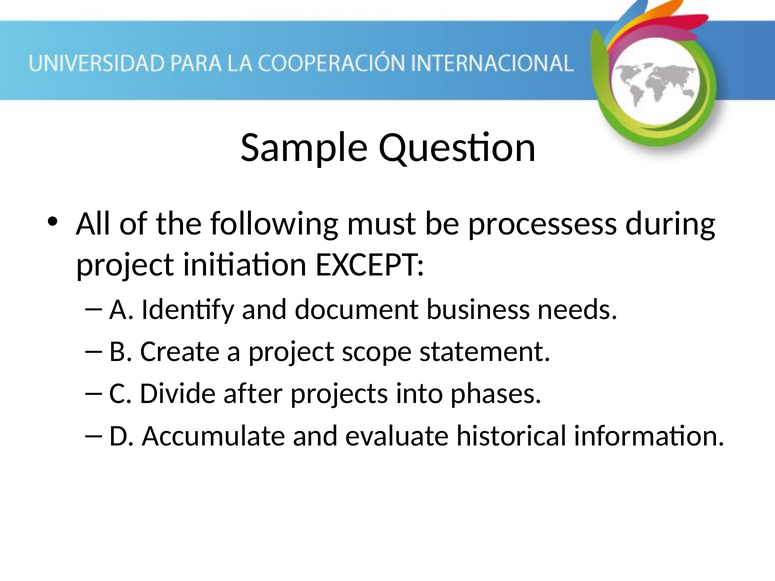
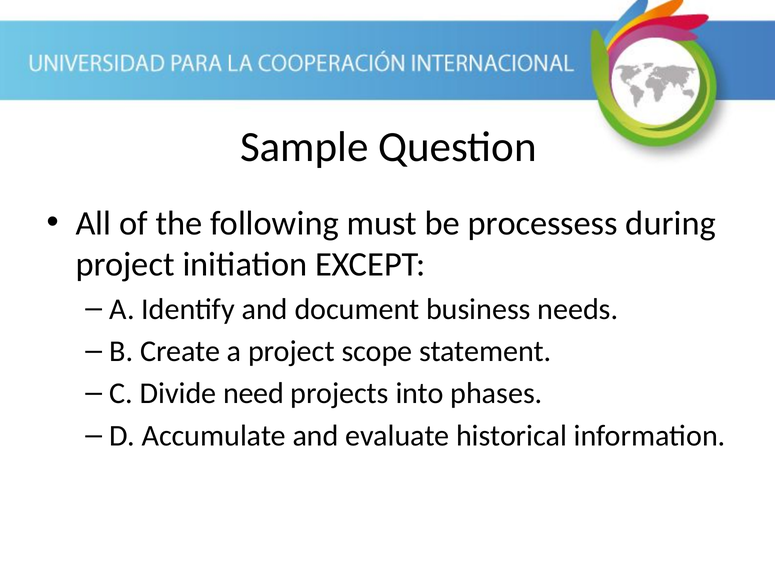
after: after -> need (254, 394)
